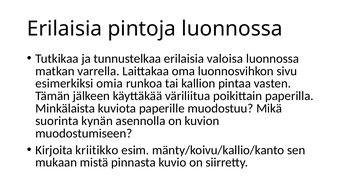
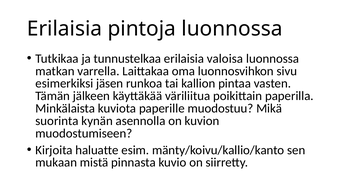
omia: omia -> jäsen (110, 84)
kriitikko: kriitikko -> haluatte (97, 150)
